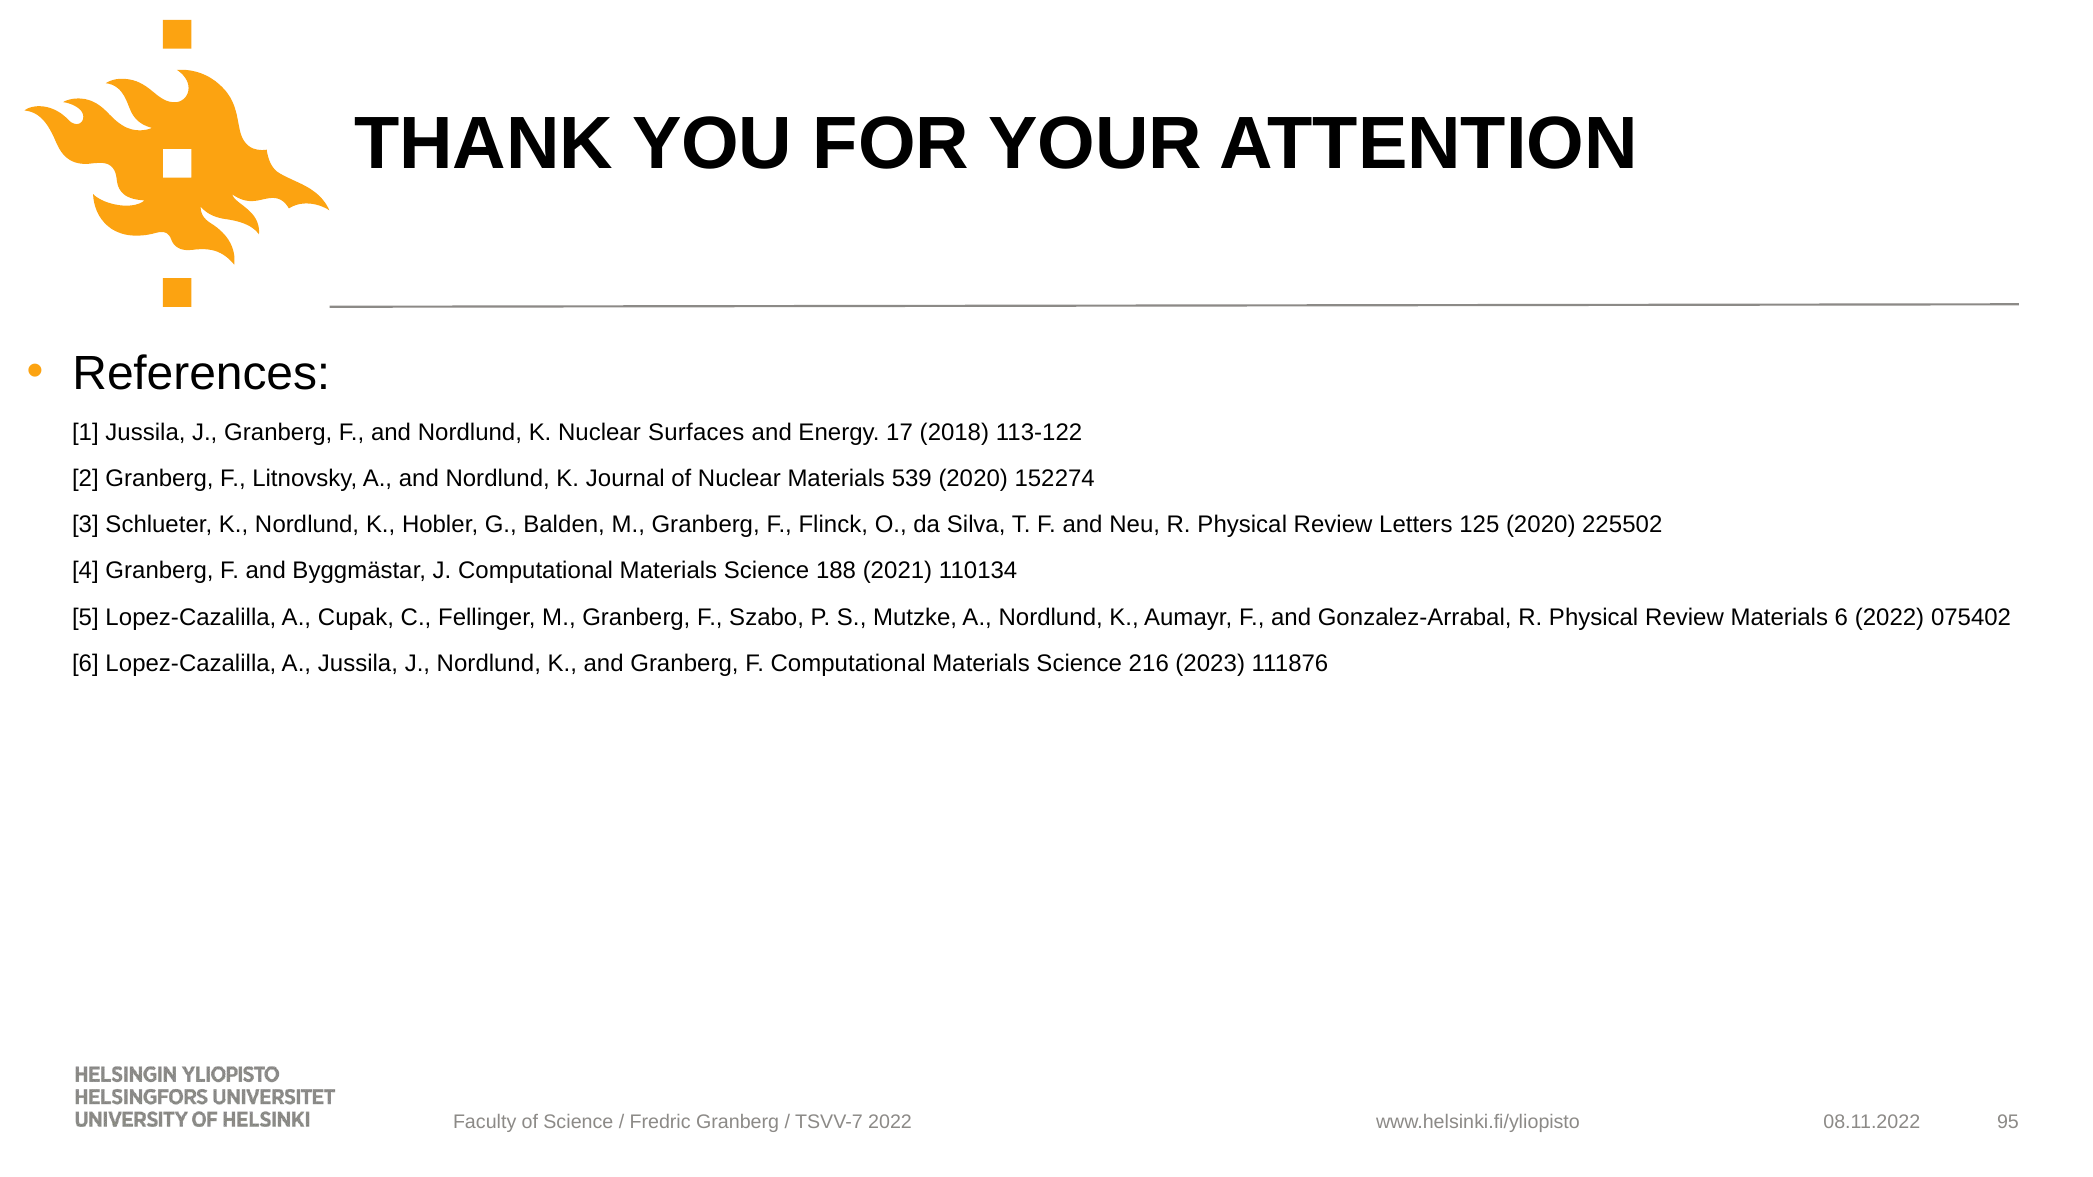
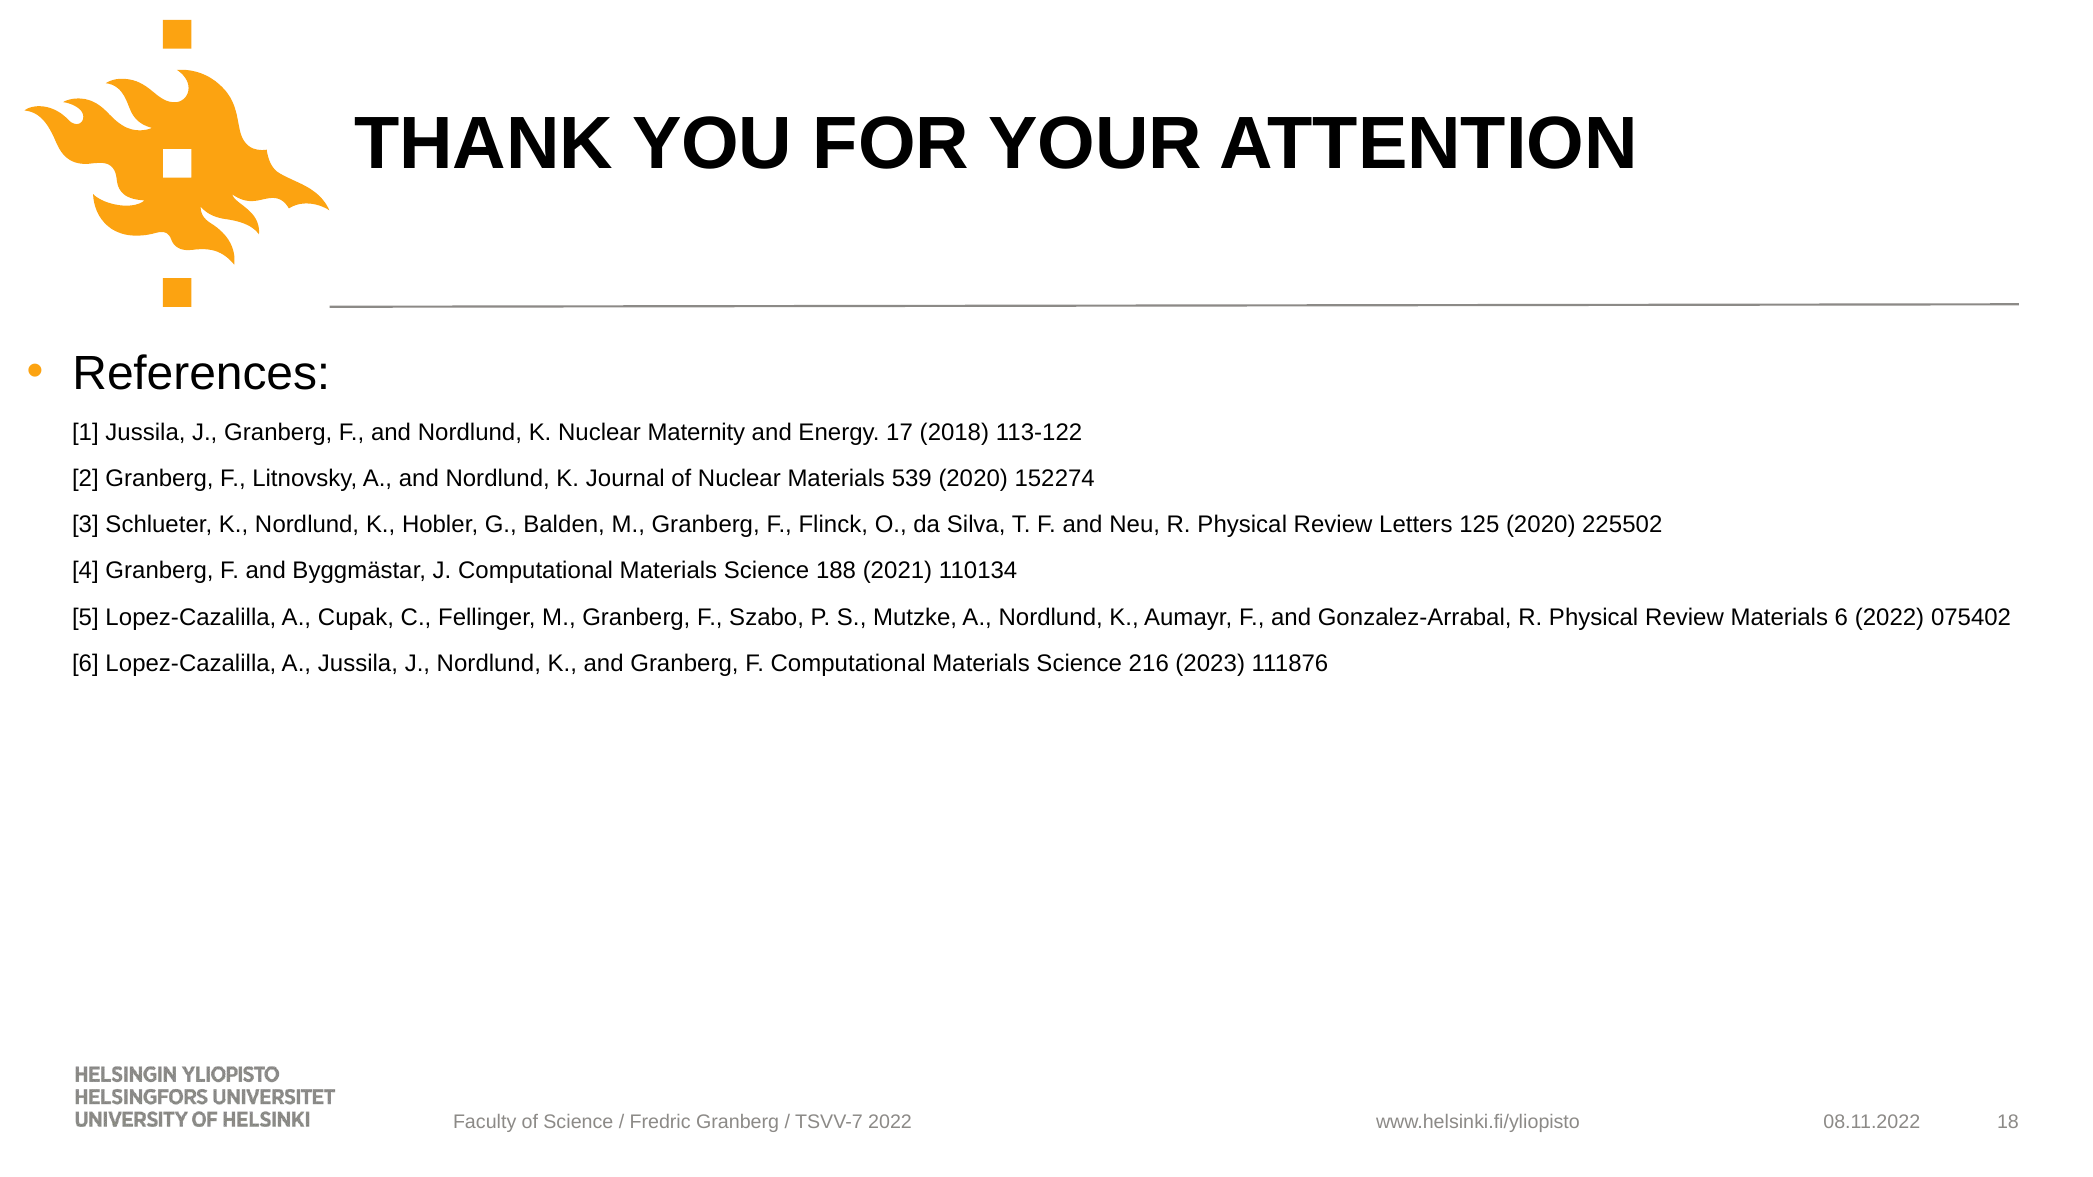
Surfaces: Surfaces -> Maternity (696, 432)
95: 95 -> 18 (2008, 1122)
